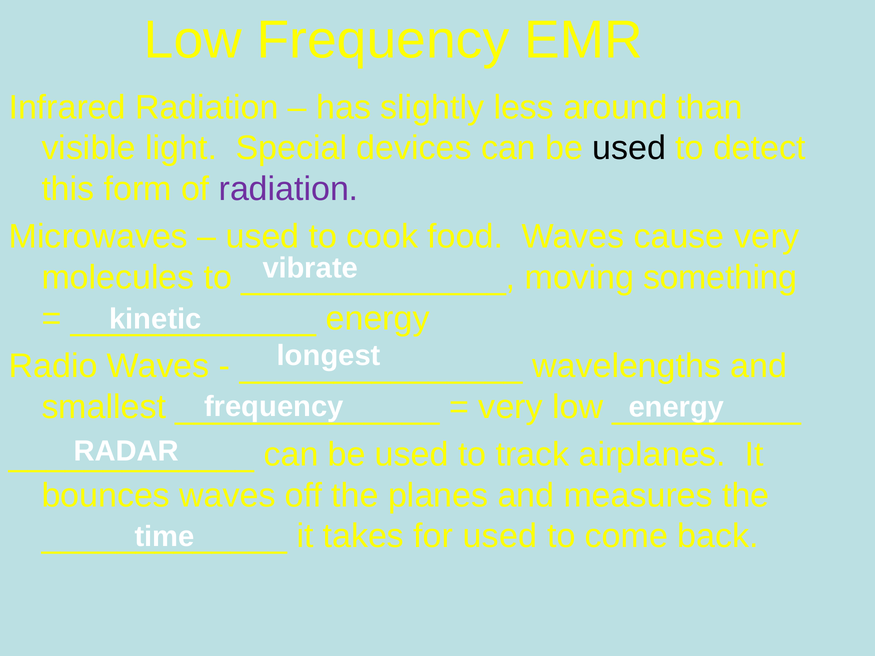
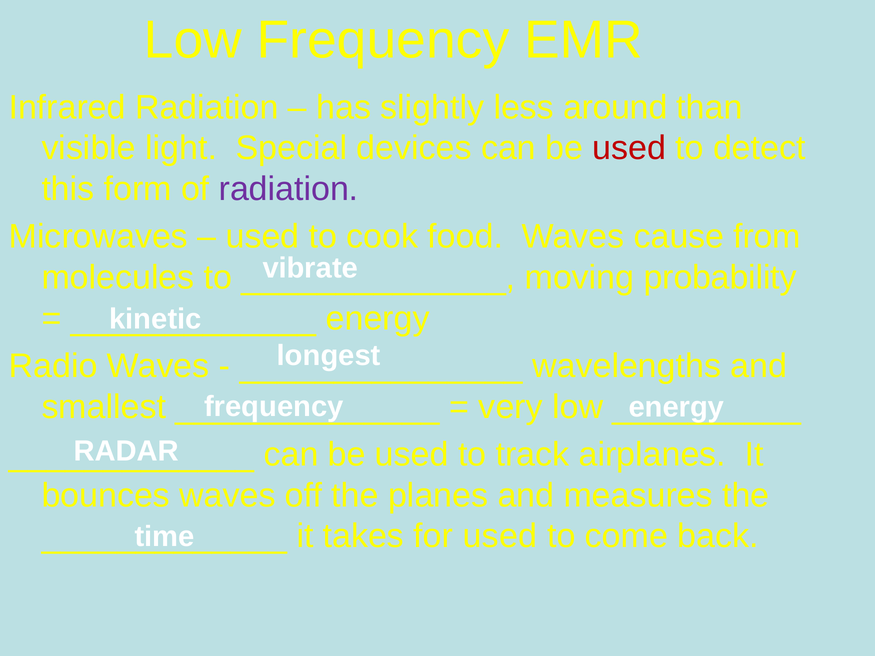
used colour: black -> red (629, 148)
cause very: very -> from (767, 237)
something: something -> probability (720, 278)
